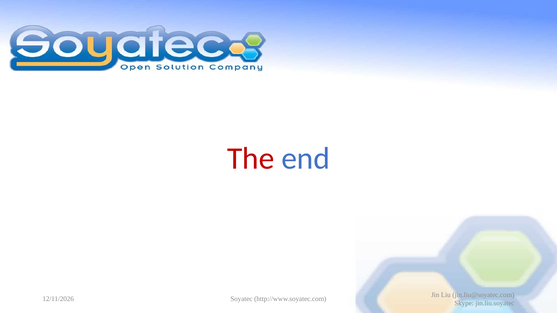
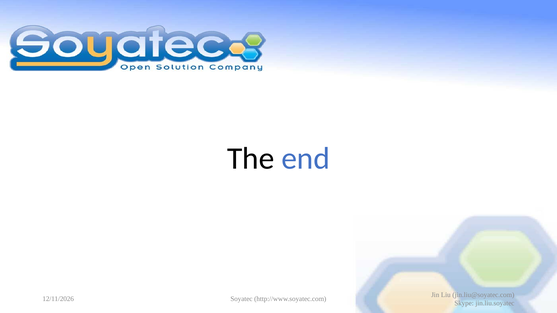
The colour: red -> black (251, 159)
